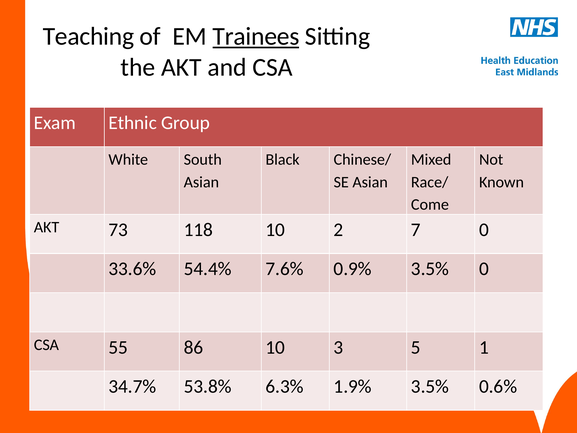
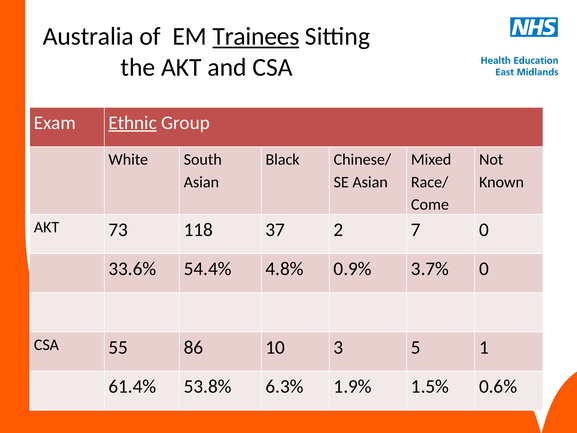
Teaching: Teaching -> Australia (88, 36)
Ethnic underline: none -> present (133, 123)
118 10: 10 -> 37 (275, 230)
7.6%: 7.6% -> 4.8% (285, 269)
0.9% 3.5%: 3.5% -> 3.7% (430, 269)
34.7%: 34.7% -> 61.4% (132, 386)
1.9% 3.5%: 3.5% -> 1.5% (430, 386)
